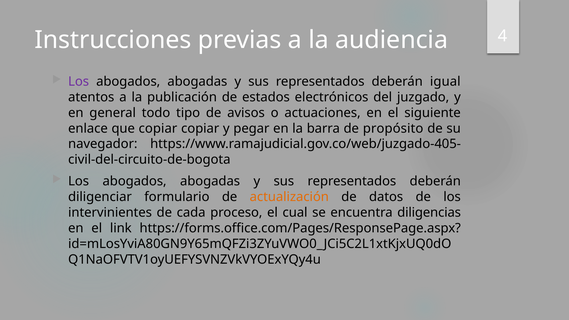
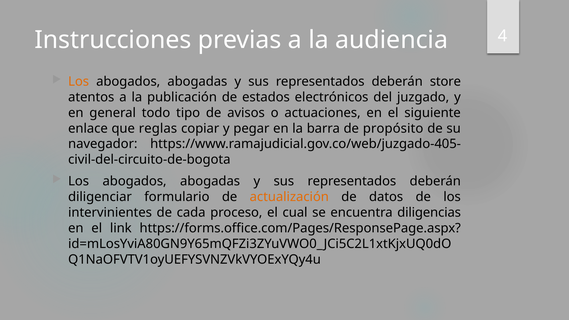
Los colour: purple -> orange (79, 81)
igual: igual -> store (445, 81)
que copiar: copiar -> reglas (158, 128)
